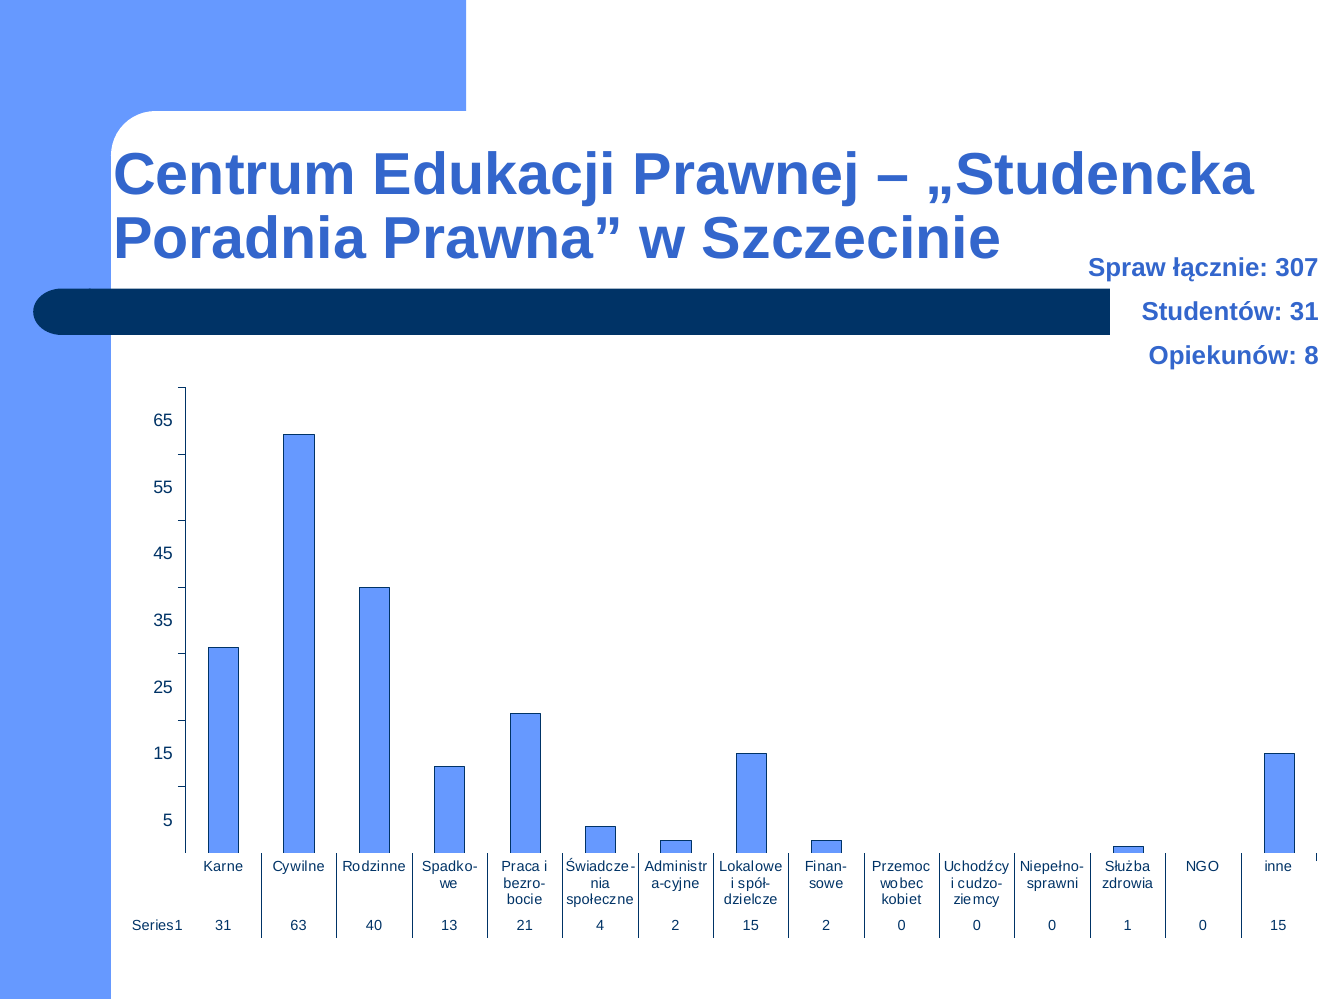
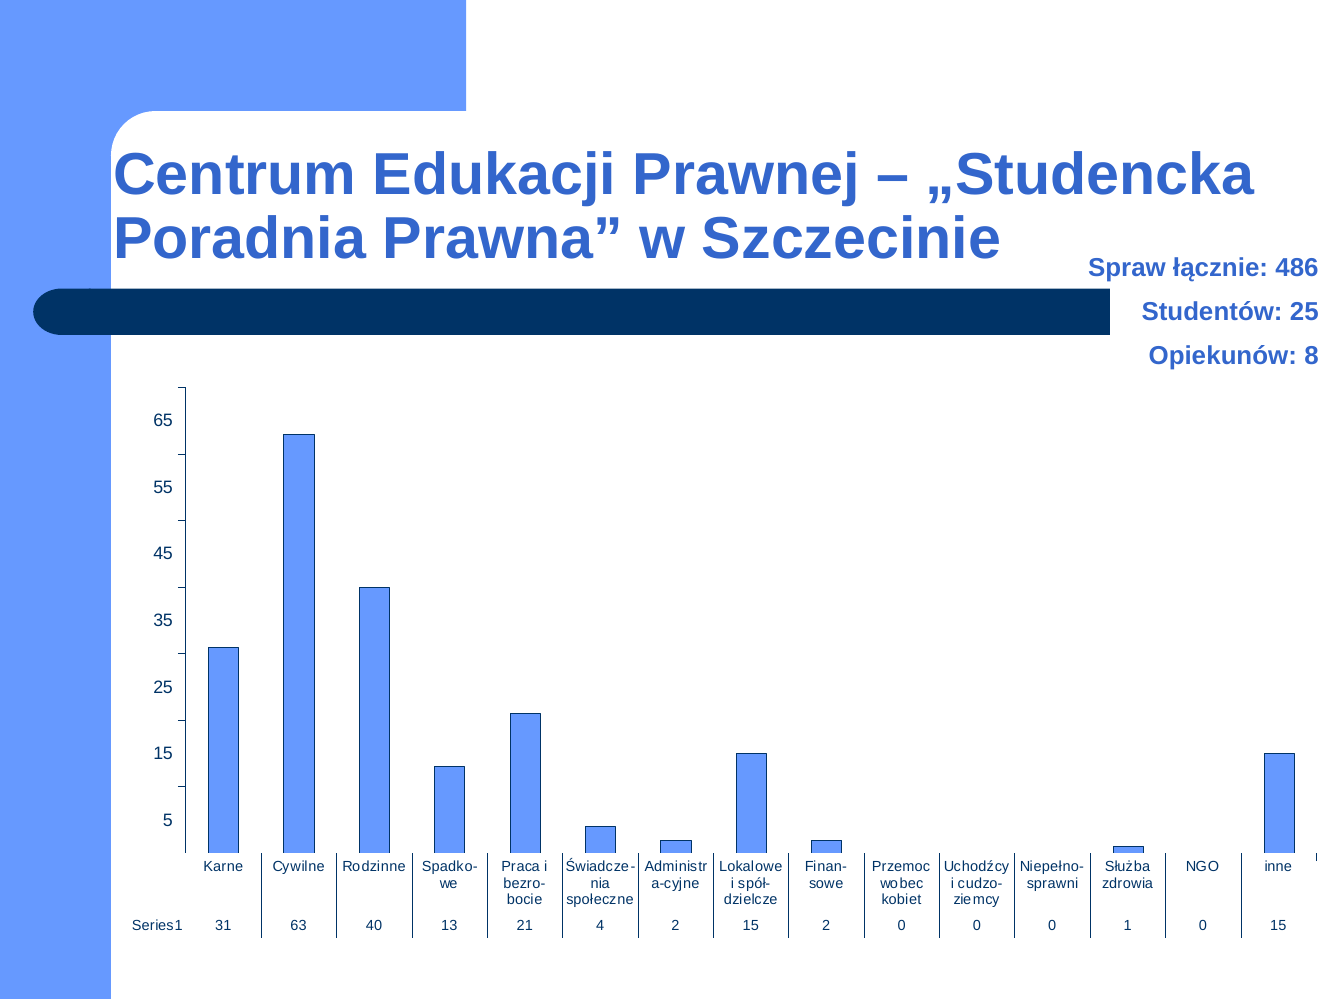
307: 307 -> 486 (1297, 268)
Studentów 31: 31 -> 25 (1304, 312)
